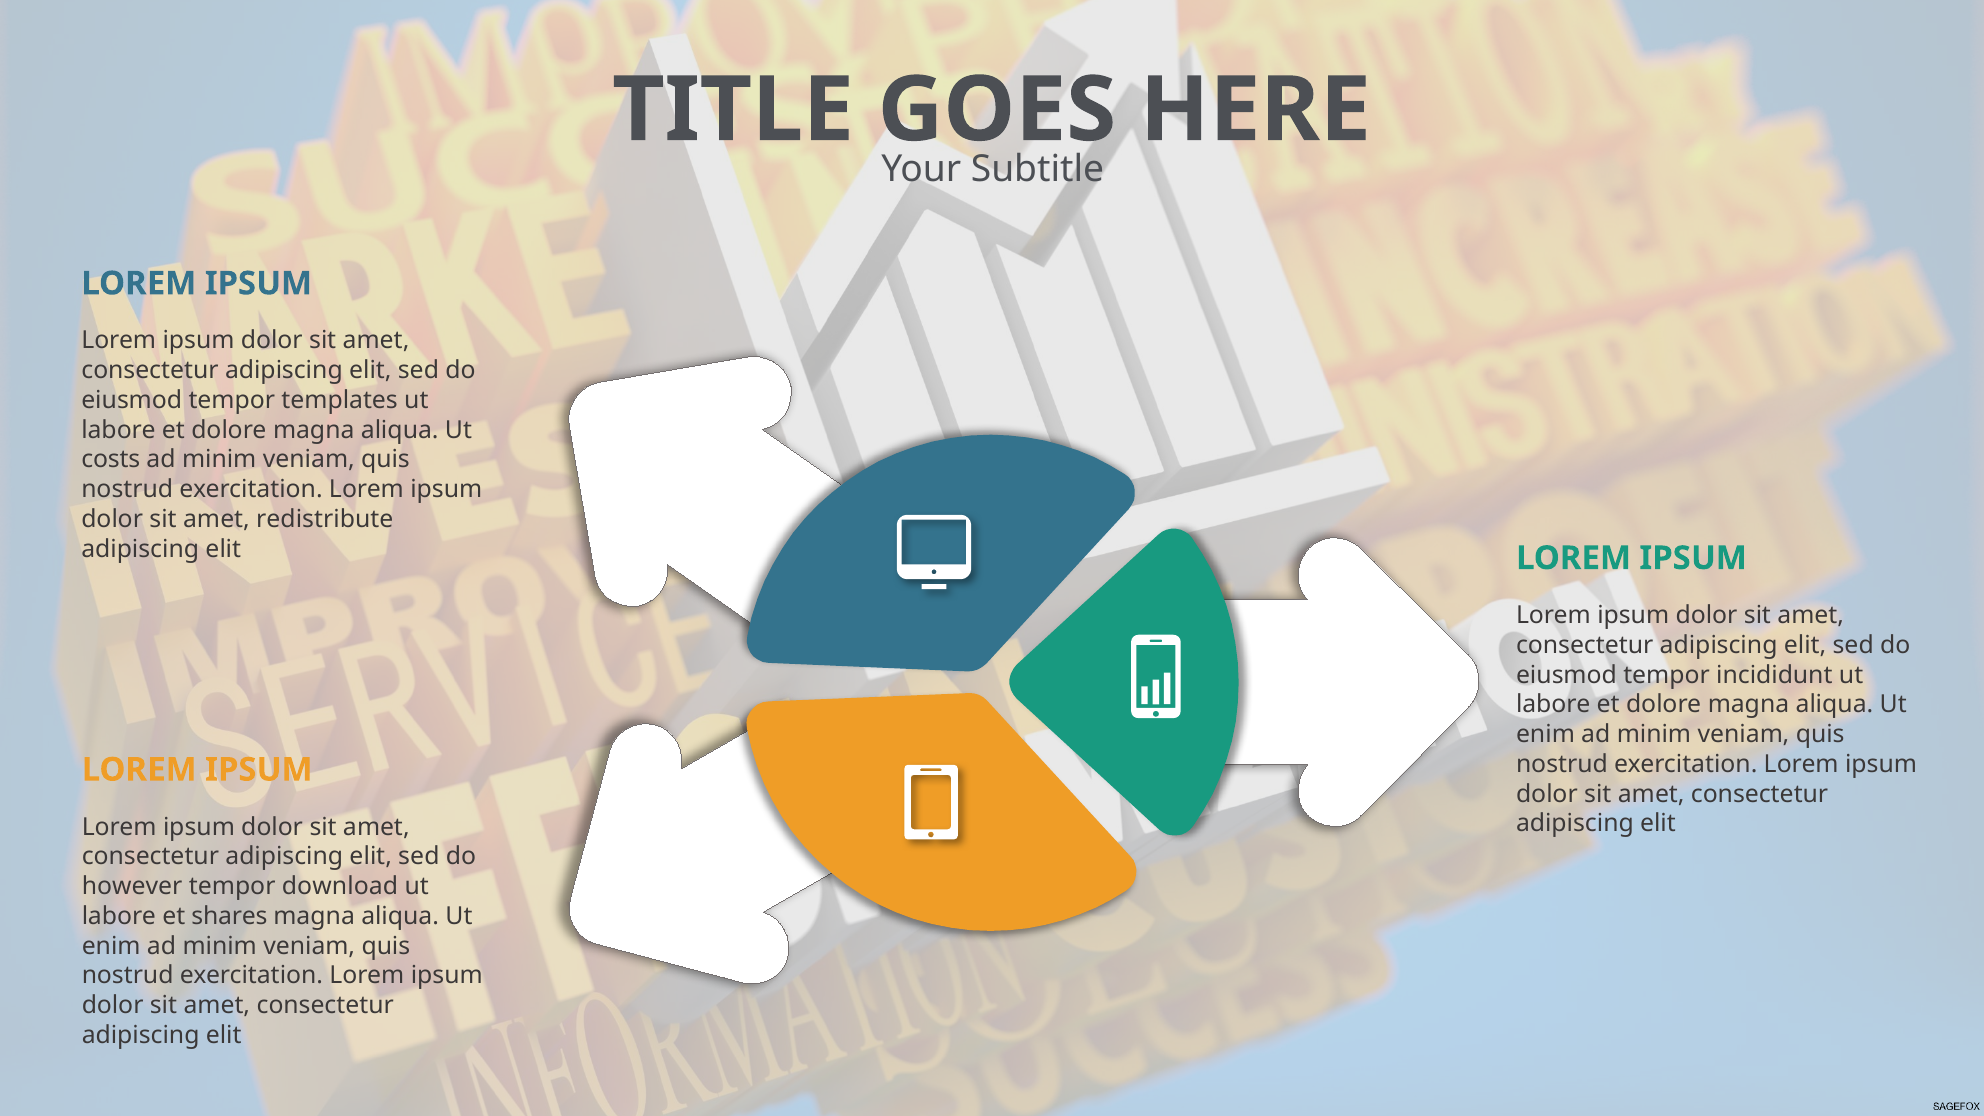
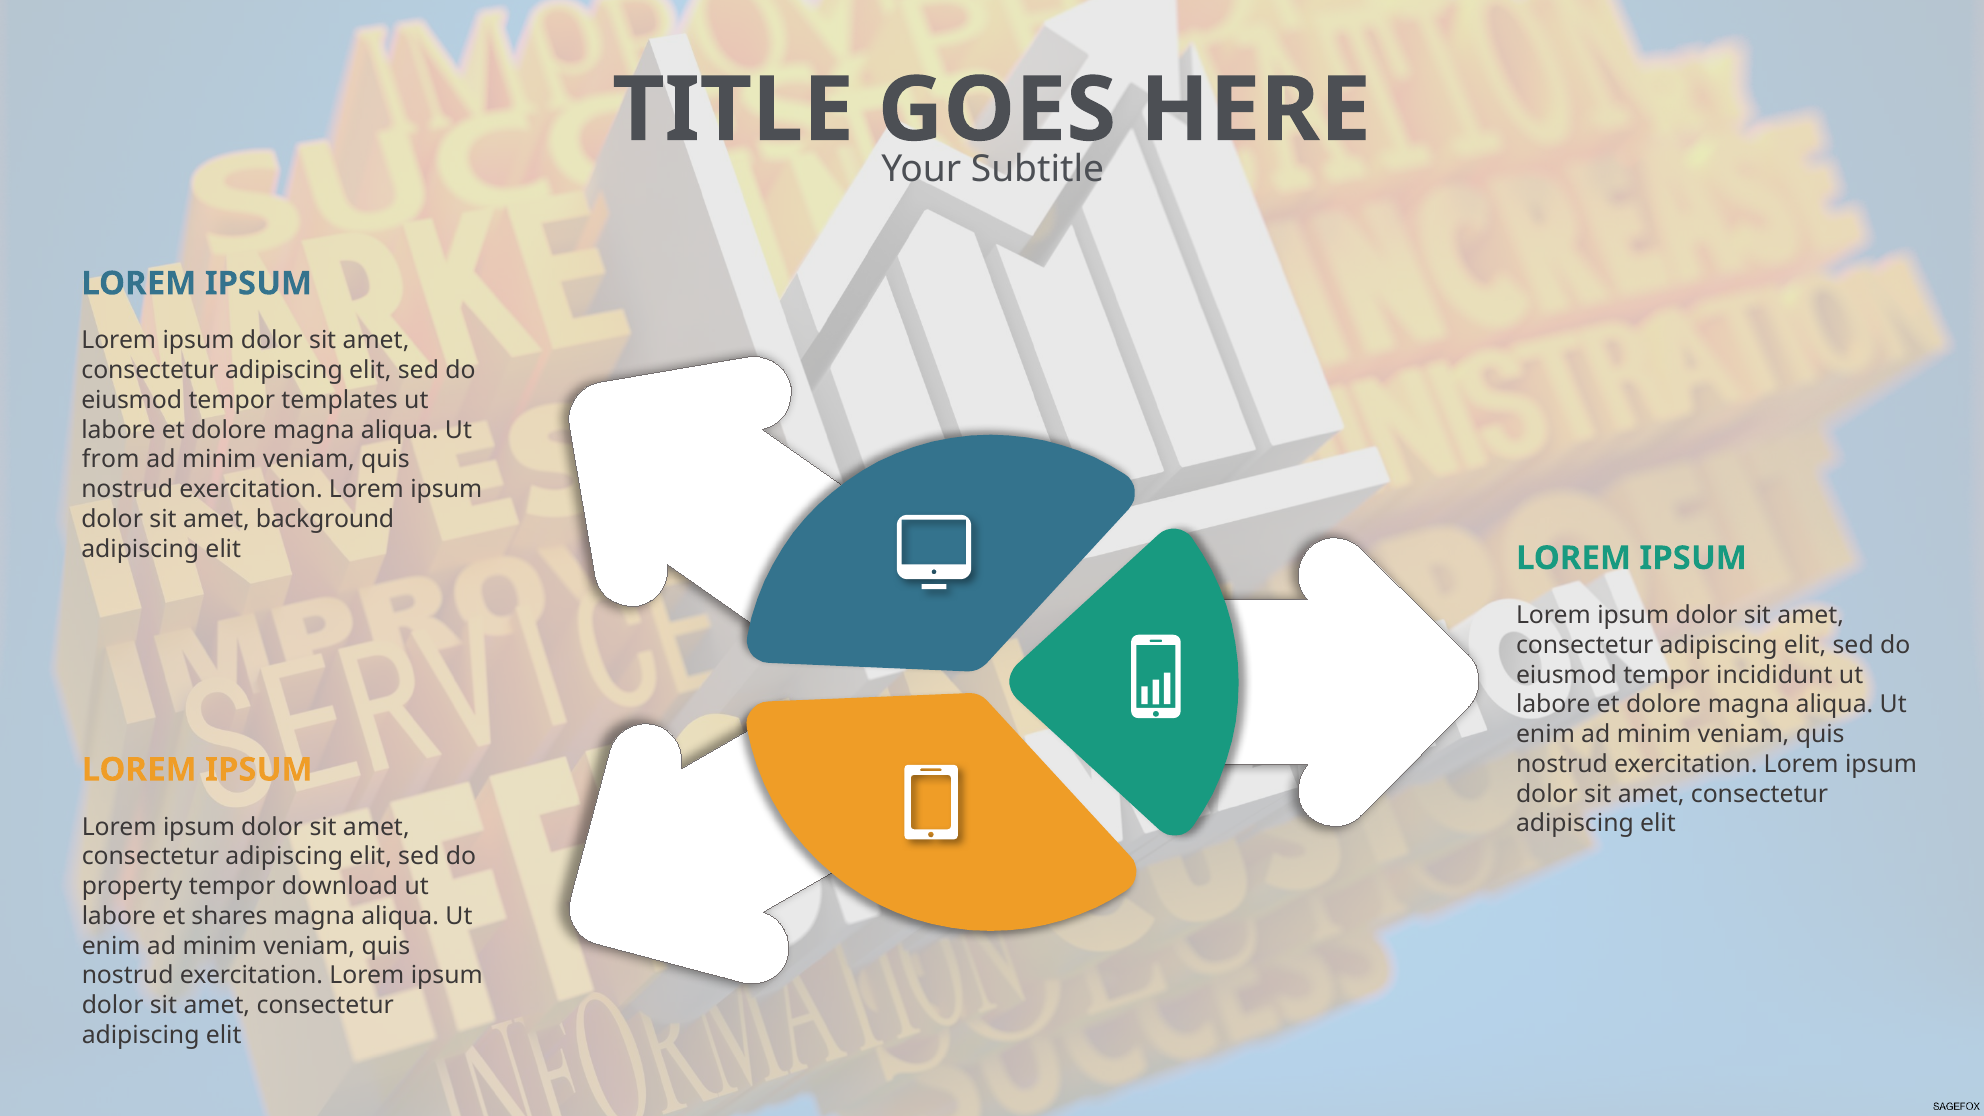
costs: costs -> from (111, 460)
redistribute: redistribute -> background (325, 519)
however: however -> property (132, 886)
